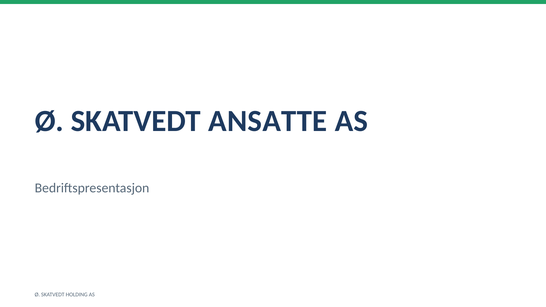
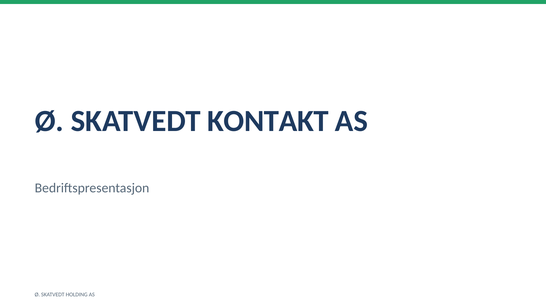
ANSATTE: ANSATTE -> KONTAKT (268, 121)
